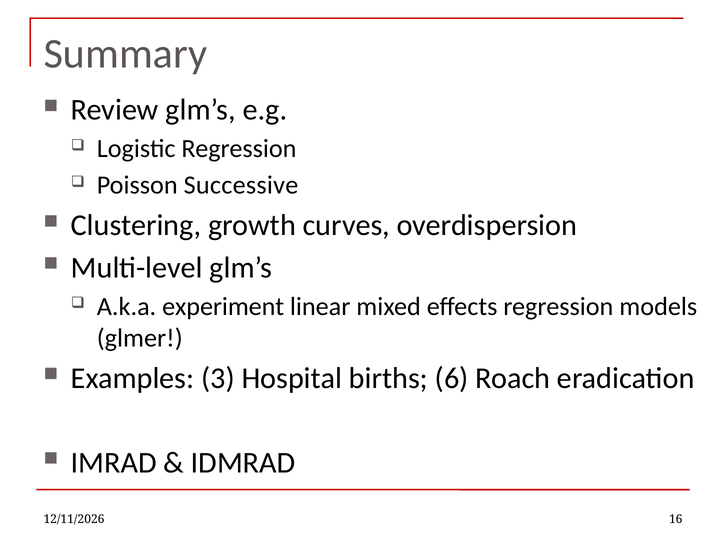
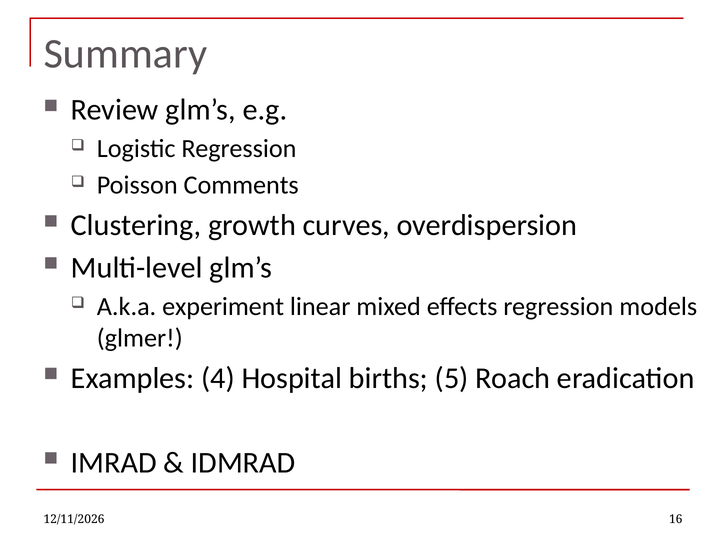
Successive: Successive -> Comments (241, 186)
3: 3 -> 4 (218, 379)
6: 6 -> 5 (452, 379)
